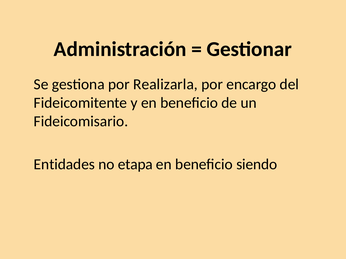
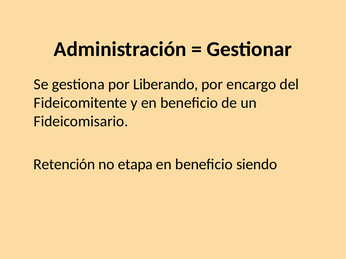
Realizarla: Realizarla -> Liberando (166, 85)
Entidades: Entidades -> Retención (64, 165)
